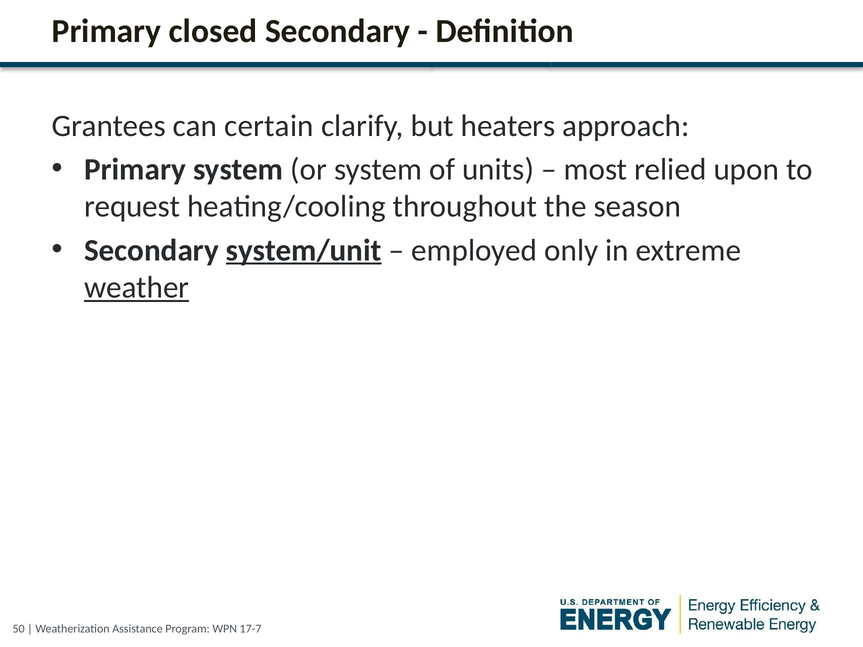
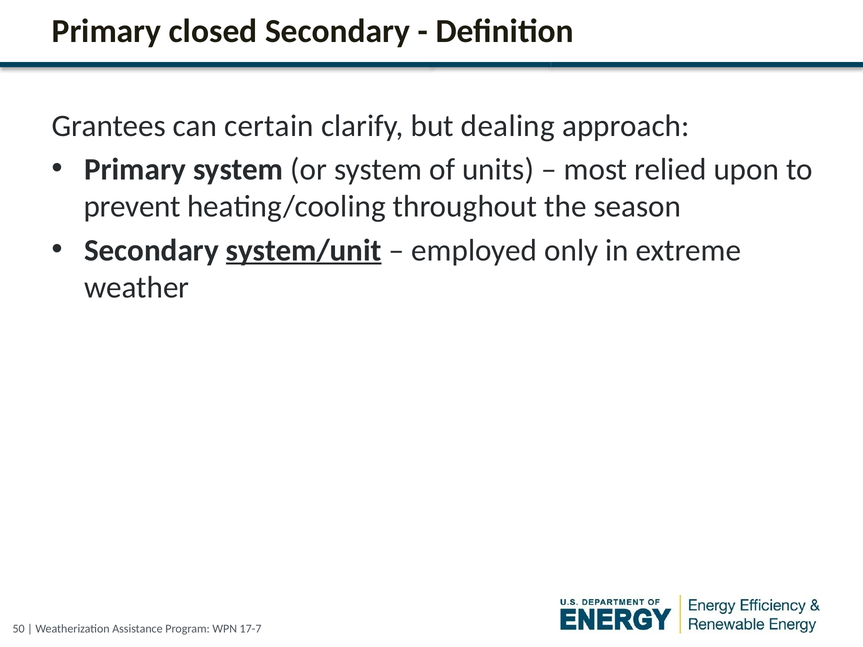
heaters: heaters -> dealing (508, 126)
request: request -> prevent (132, 207)
weather underline: present -> none (137, 288)
